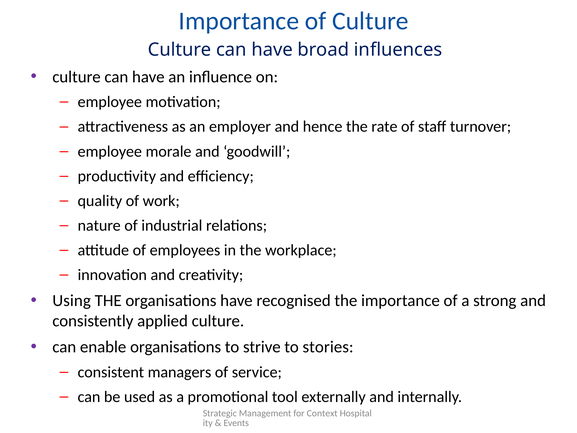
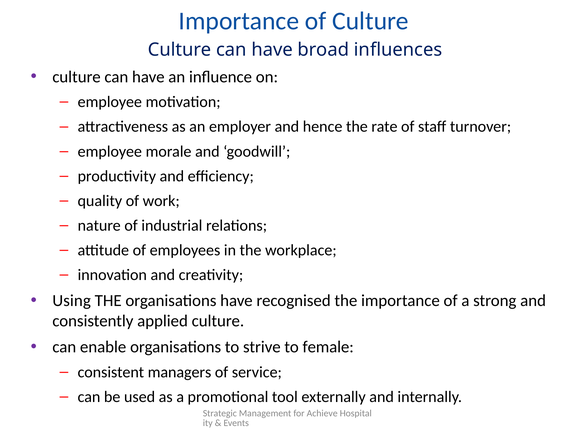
stories: stories -> female (328, 347)
Context: Context -> Achieve (322, 413)
